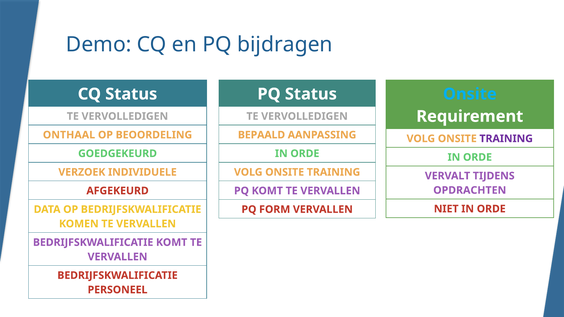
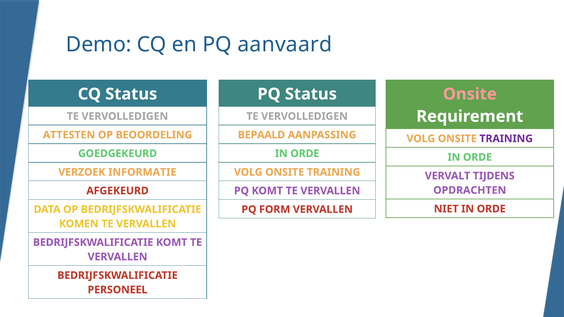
bijdragen: bijdragen -> aanvaard (285, 44)
Onsite colour: light blue -> pink (470, 94)
ONTHAAL: ONTHAAL -> ATTESTEN (69, 135)
INDIVIDUELE: INDIVIDUELE -> INFORMATIE (142, 172)
